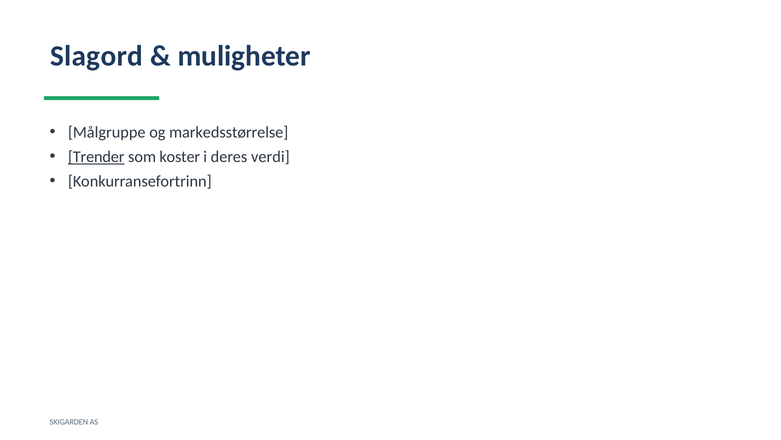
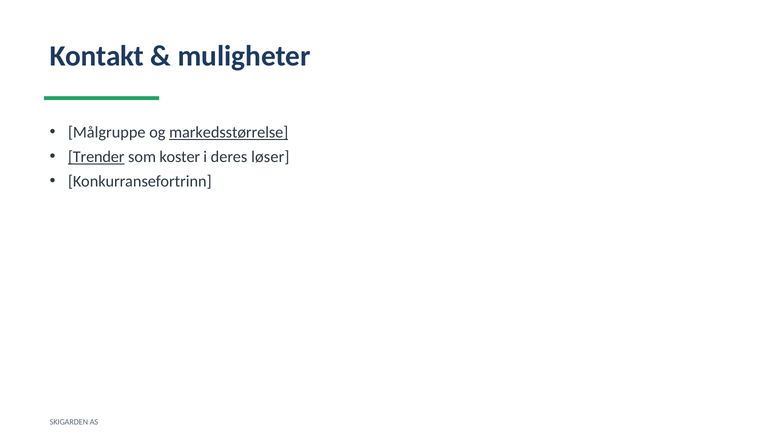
Slagord: Slagord -> Kontakt (97, 56)
markedsstørrelse underline: none -> present (229, 132)
verdi: verdi -> løser (270, 157)
